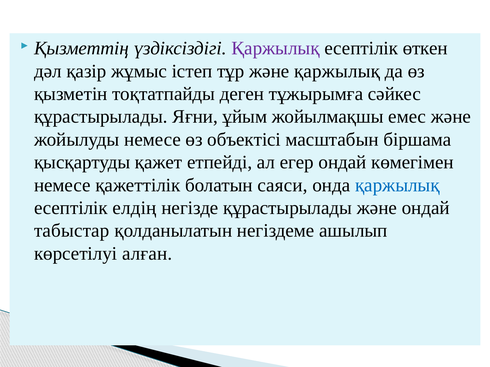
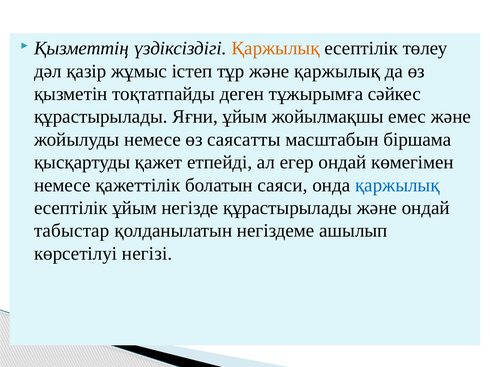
Қаржылық colour: purple -> orange (276, 48)
өткен: өткен -> төлеу (425, 48)
объектісі: объектісі -> саясатты (244, 140)
есептілік елдің: елдің -> ұйым (135, 208)
алған: алған -> негізі (147, 254)
